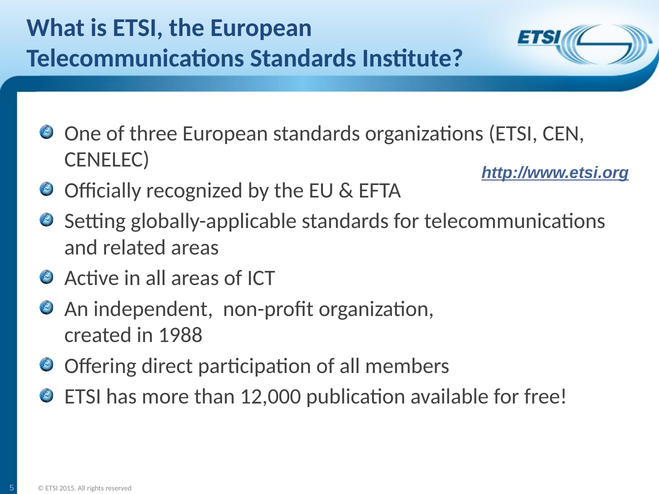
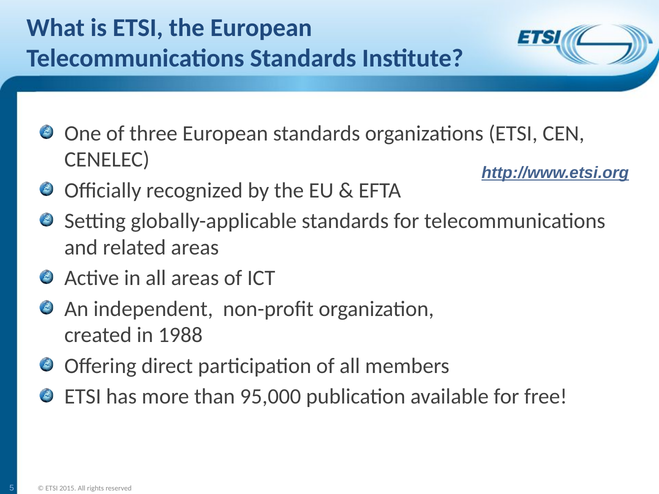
12,000: 12,000 -> 95,000 (271, 397)
